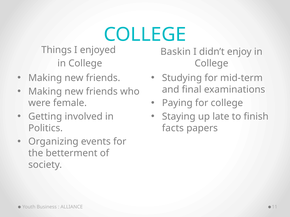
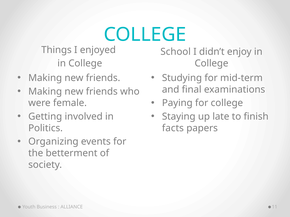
Baskin: Baskin -> School (176, 52)
